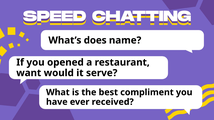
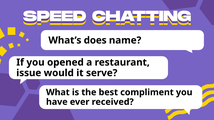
want: want -> issue (29, 73)
